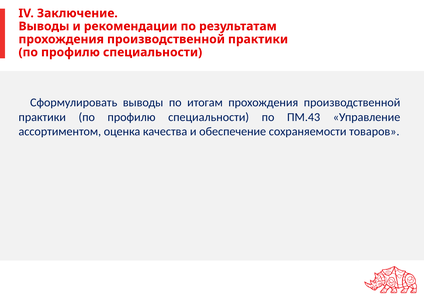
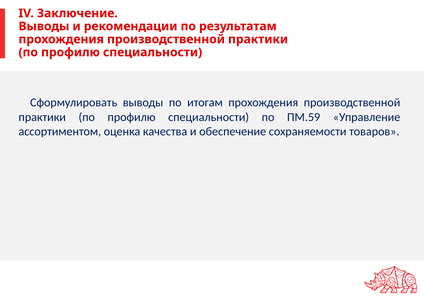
ПМ.43: ПМ.43 -> ПМ.59 (304, 117)
